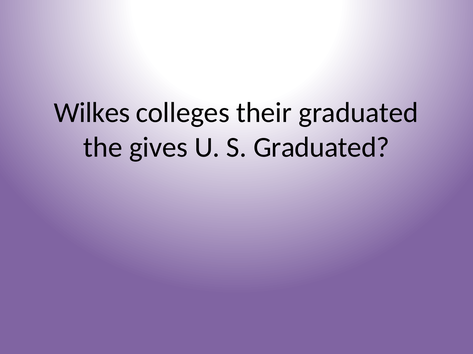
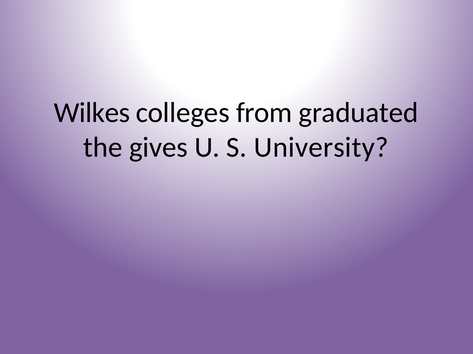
their: their -> from (264, 113)
S Graduated: Graduated -> University (321, 147)
